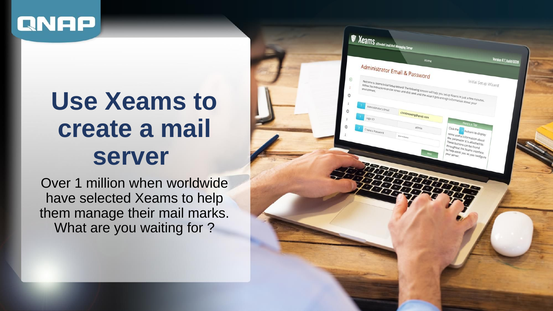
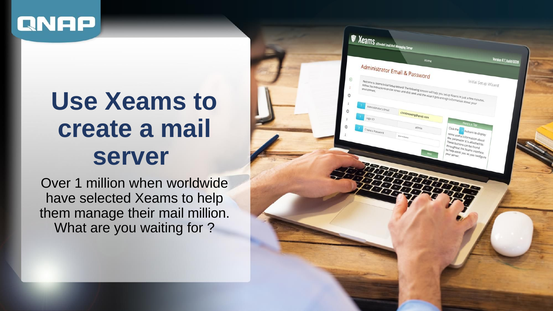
mail marks: marks -> million (209, 213)
